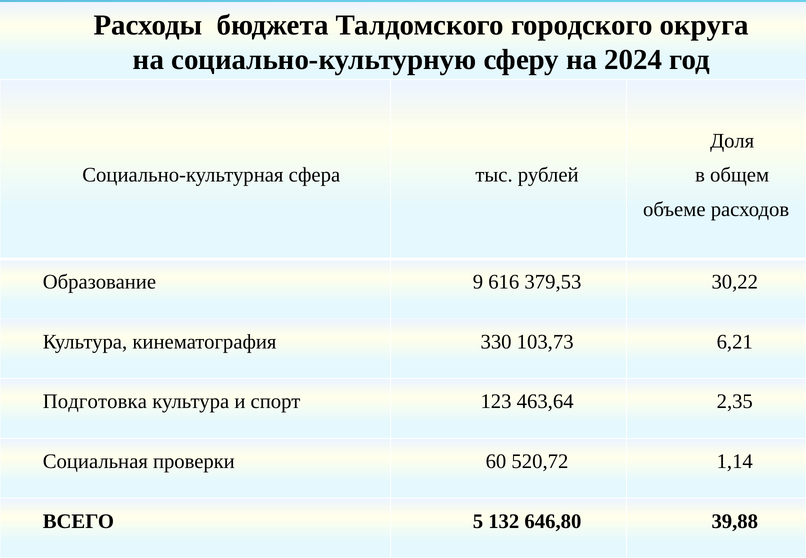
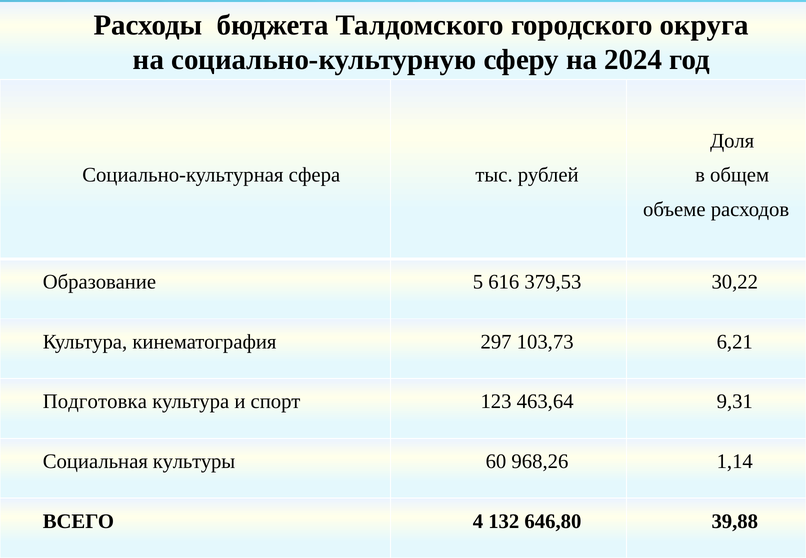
9: 9 -> 5 (478, 282)
330: 330 -> 297 (496, 342)
2,35: 2,35 -> 9,31 (735, 402)
проверки: проверки -> культуры (194, 461)
520,72: 520,72 -> 968,26 (540, 461)
5: 5 -> 4 (478, 521)
